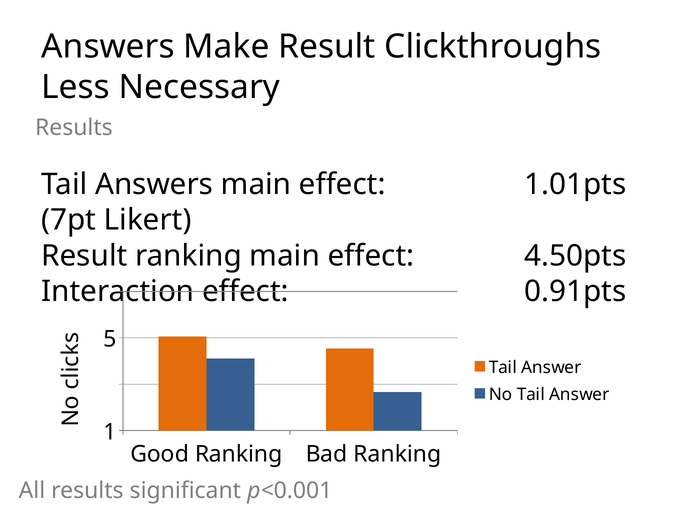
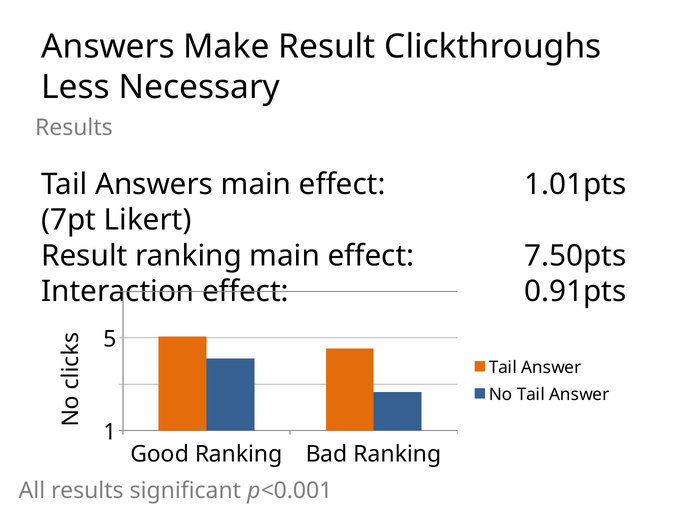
4.50pts: 4.50pts -> 7.50pts (575, 255)
